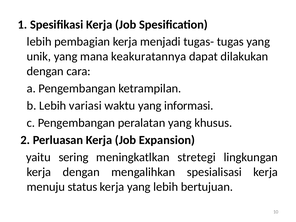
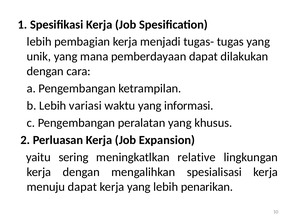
keakuratannya: keakuratannya -> pemberdayaan (149, 57)
stretegi: stretegi -> relative (197, 157)
menuju status: status -> dapat (82, 187)
bertujuan: bertujuan -> penarikan (207, 187)
